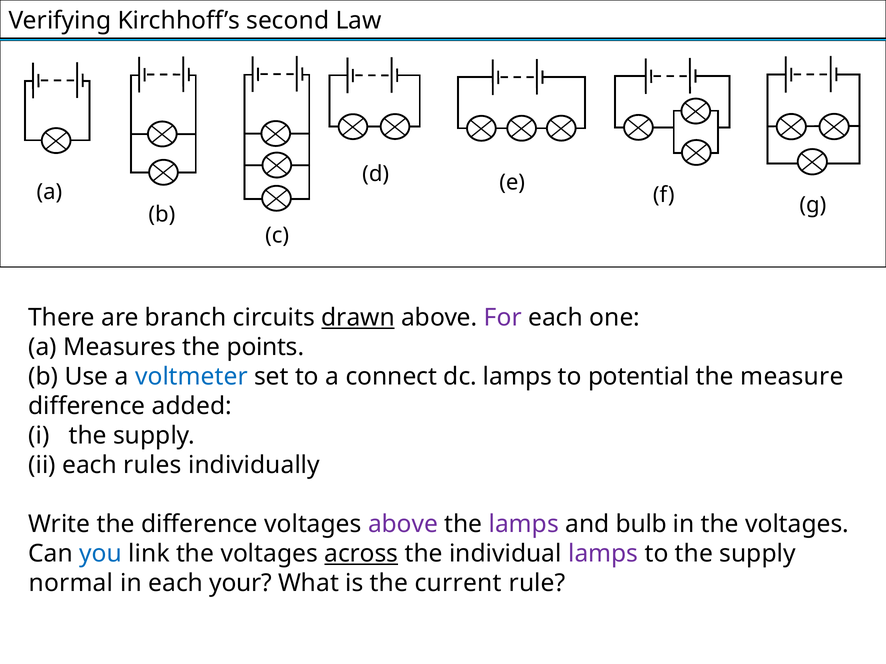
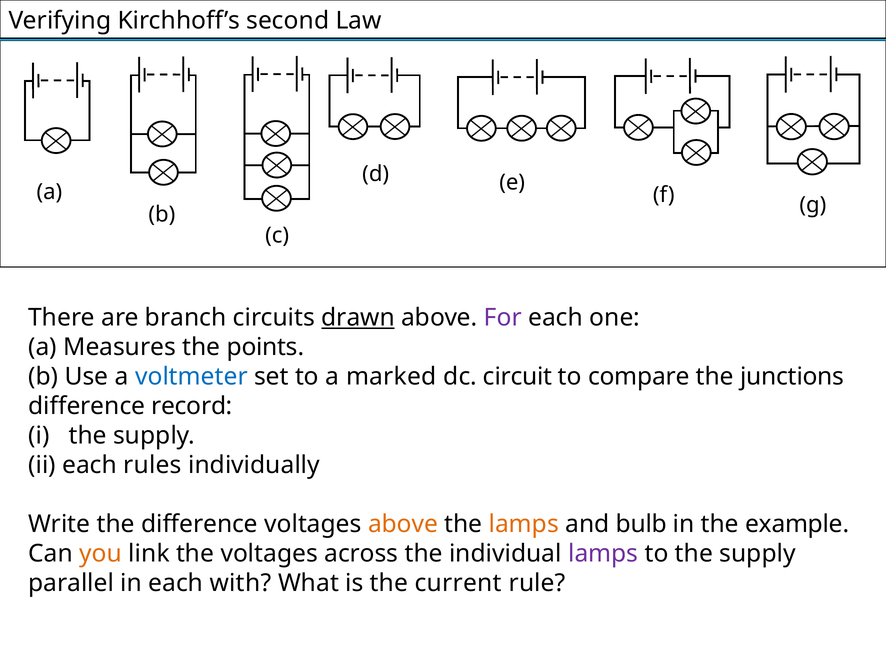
connect: connect -> marked (391, 377)
dc lamps: lamps -> circuit (518, 377)
to potential: potential -> compare (639, 377)
measure: measure -> junctions (792, 377)
added: added -> record (192, 407)
above colour: purple -> orange (403, 525)
lamps colour: purple -> orange (524, 525)
in the voltages: voltages -> example (797, 525)
you colour: blue -> orange (101, 554)
across underline: present -> none (361, 554)
normal: normal -> parallel (71, 584)
your: your -> with (240, 584)
